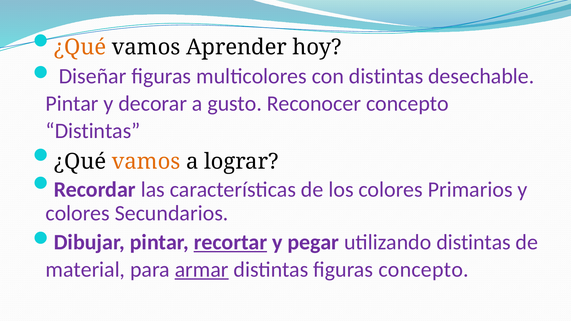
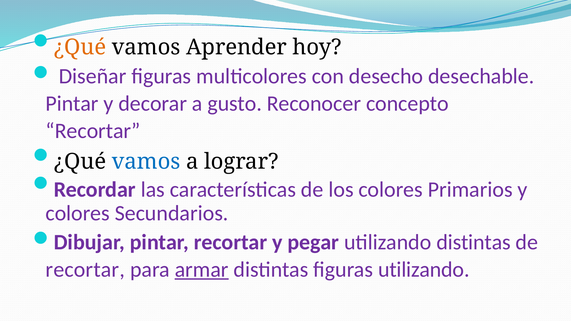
con distintas: distintas -> desecho (386, 76)
Distintas: Distintas -> Recortar (93, 131)
vamos colour: orange -> blue (146, 162)
recortar underline: present -> none (230, 242)
material: material -> recortar (85, 270)
figuras concepto: concepto -> utilizando (424, 270)
